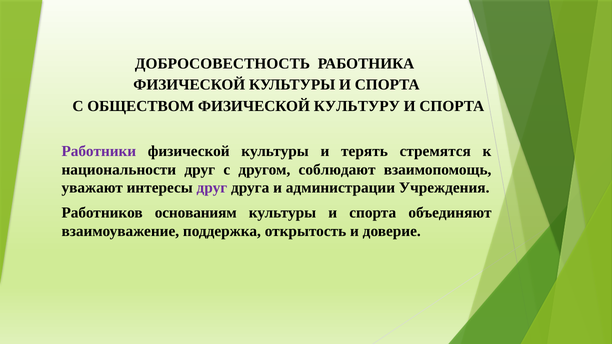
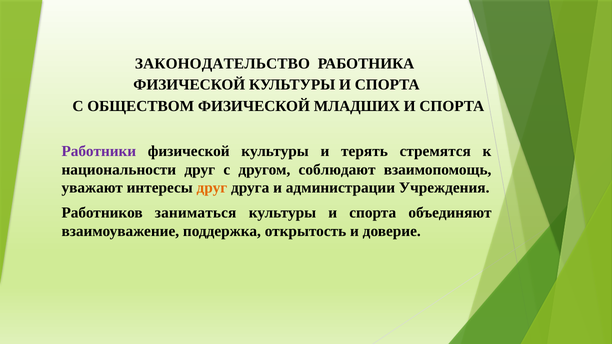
ДОБРОСОВЕСТНОСТЬ: ДОБРОСОВЕСТНОСТЬ -> ЗАКОНОДАТЕЛЬСТВО (222, 64)
КУЛЬТУРУ: КУЛЬТУРУ -> МЛАДШИХ (357, 106)
друг colour: purple -> orange (212, 188)
основаниям: основаниям -> заниматься (196, 213)
